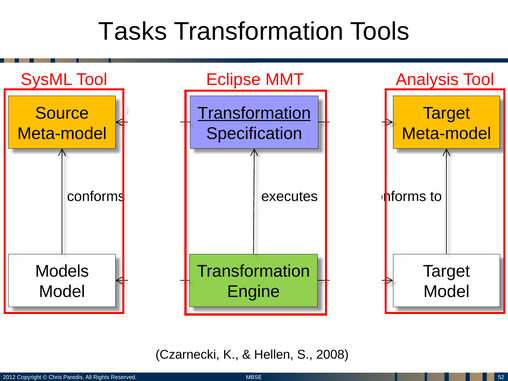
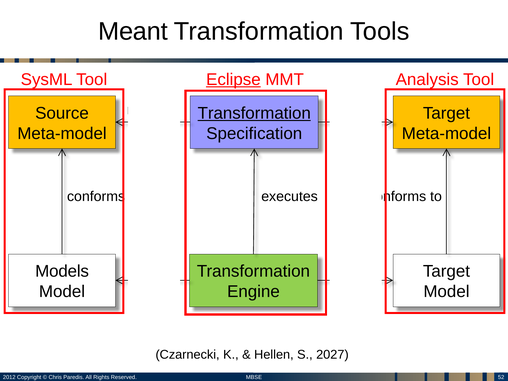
Tasks: Tasks -> Meant (133, 31)
Eclipse underline: none -> present (233, 79)
2008: 2008 -> 2027 (332, 355)
